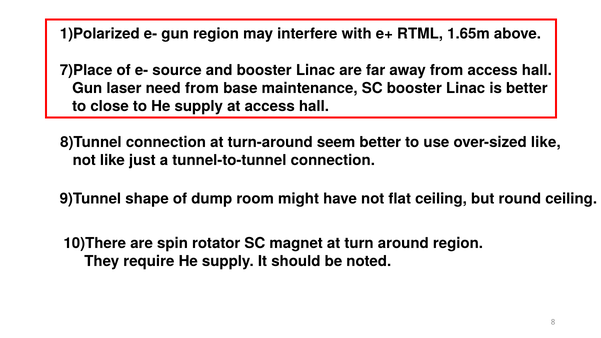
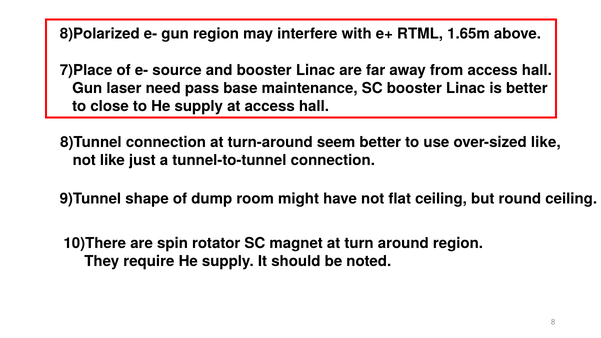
1)Polarized: 1)Polarized -> 8)Polarized (100, 34)
need from: from -> pass (202, 88)
